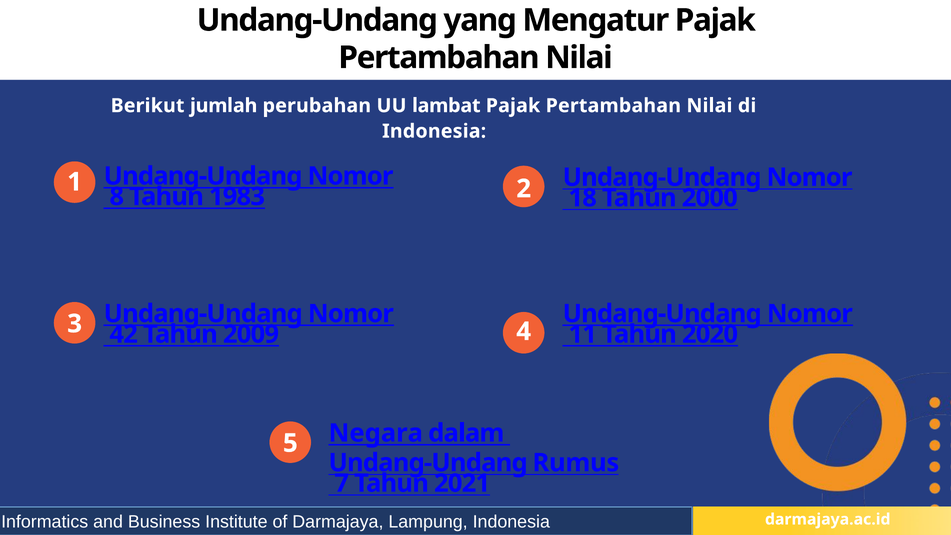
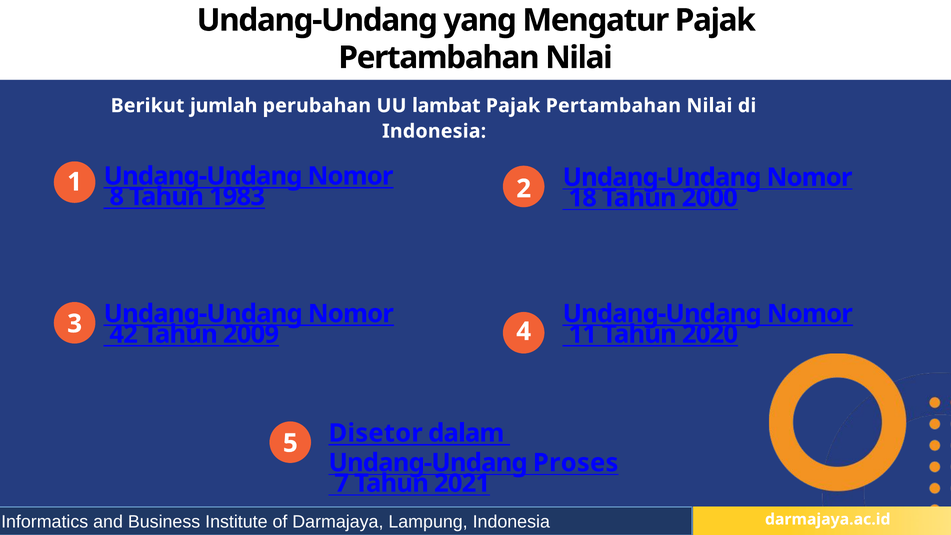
Negara: Negara -> Disetor (376, 433)
Rumus: Rumus -> Proses (576, 463)
